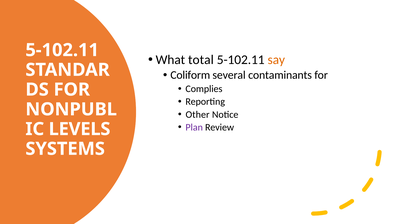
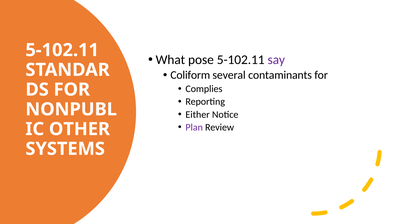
total: total -> pose (201, 60)
say colour: orange -> purple (276, 60)
Other: Other -> Either (198, 114)
LEVELS: LEVELS -> OTHER (79, 129)
